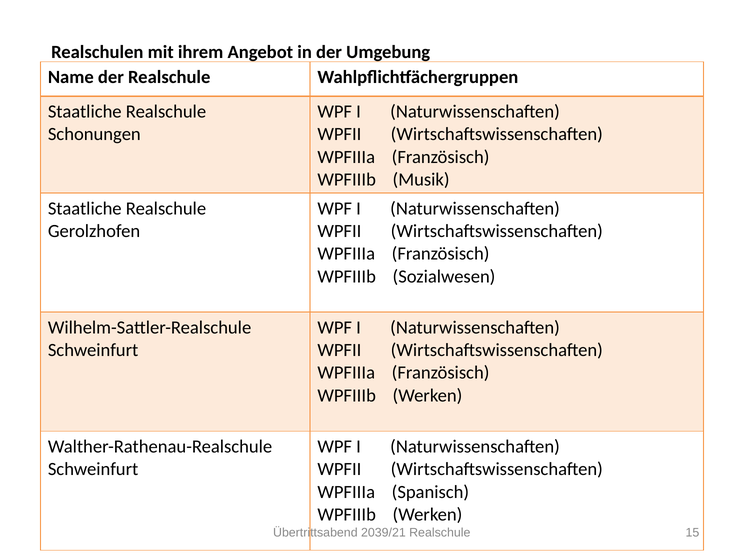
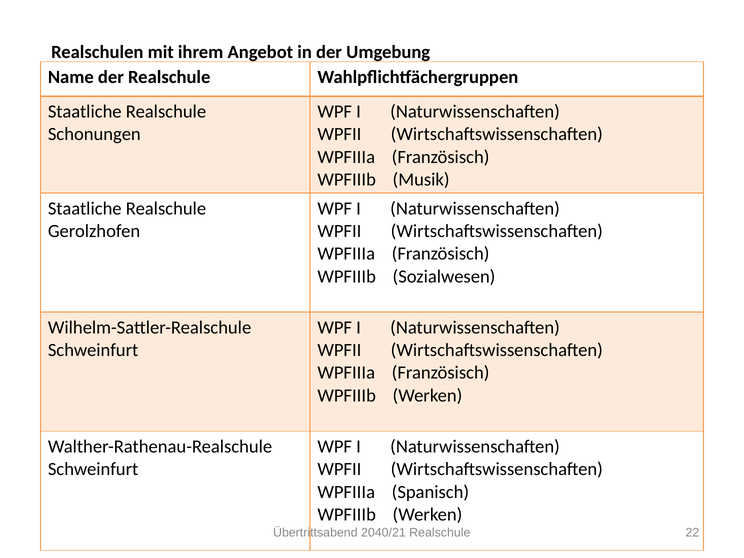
2039/21: 2039/21 -> 2040/21 (383, 533)
15: 15 -> 22 (692, 533)
